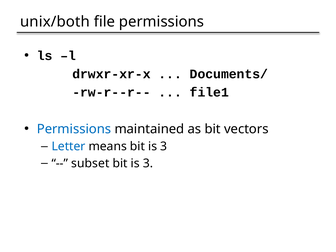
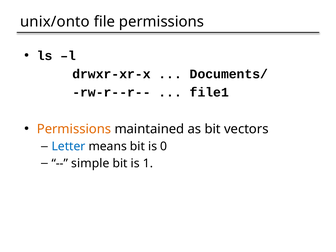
unix/both: unix/both -> unix/onto (55, 22)
Permissions colour: blue -> orange (74, 129)
means bit is 3: 3 -> 0 (164, 146)
subset: subset -> simple (90, 163)
3: 3 -> 1 (148, 163)
